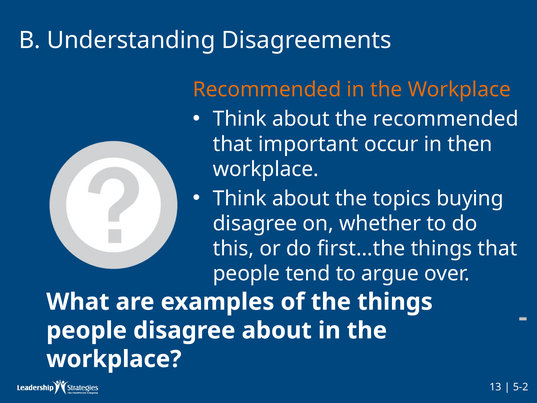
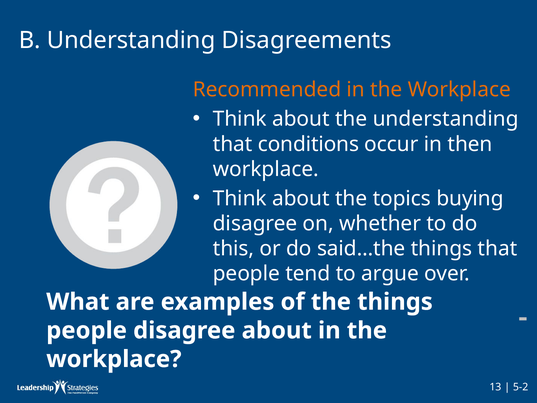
the recommended: recommended -> understanding (446, 119)
important: important -> conditions (308, 144)
first…the: first…the -> said…the (361, 248)
